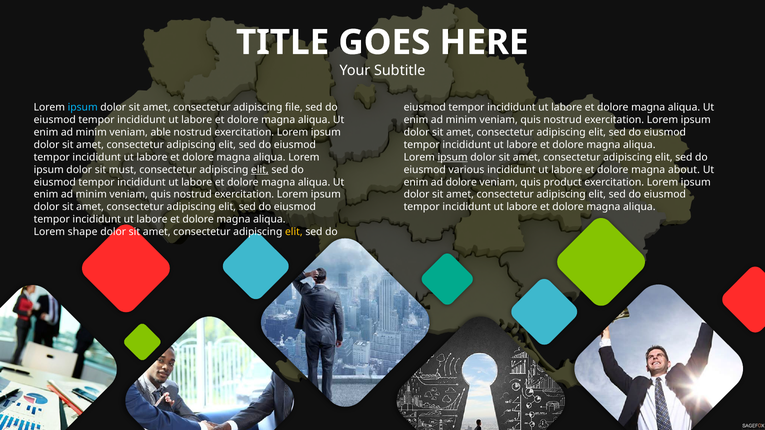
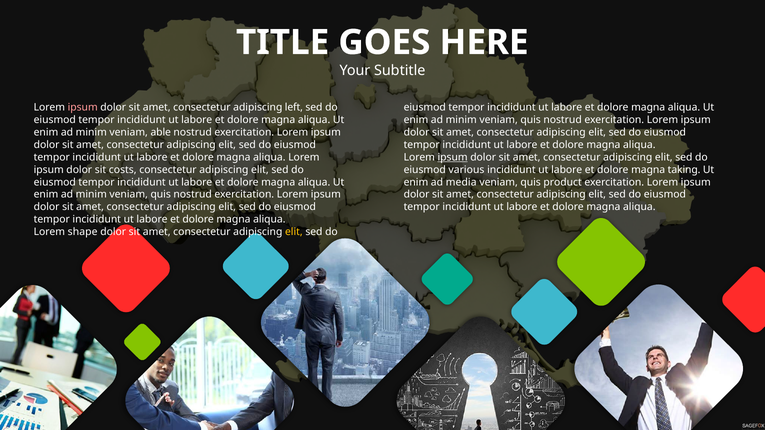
ipsum colour: light blue -> pink (83, 108)
file: file -> left (294, 108)
must: must -> costs (123, 170)
elit underline: present -> none (260, 170)
about: about -> taking (684, 170)
ad dolore: dolore -> media (461, 182)
